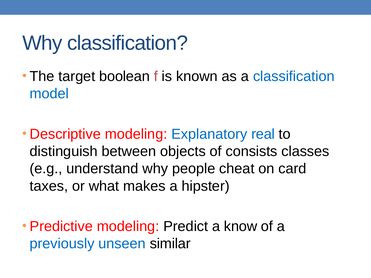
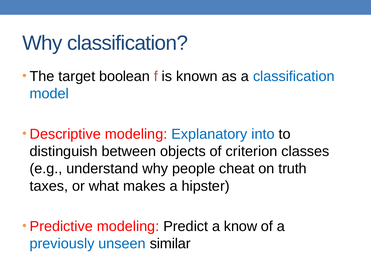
real: real -> into (263, 134)
consists: consists -> criterion (252, 152)
card: card -> truth (293, 169)
